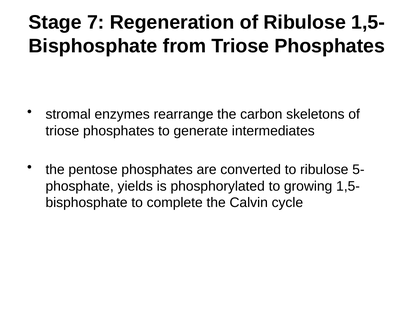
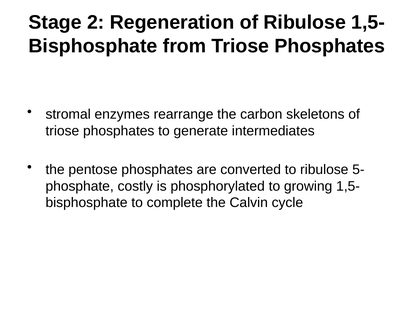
7: 7 -> 2 (96, 22)
yields: yields -> costly (135, 186)
